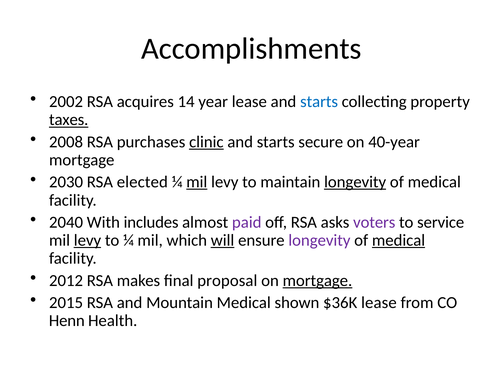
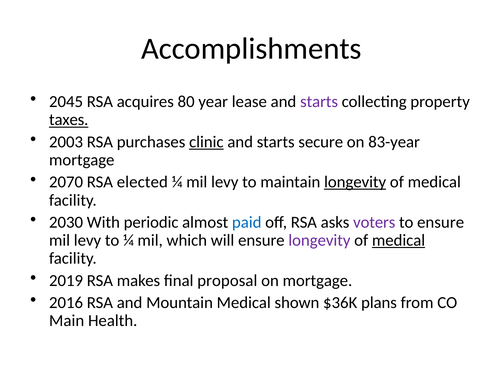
2002: 2002 -> 2045 (66, 102)
14: 14 -> 80 (186, 102)
starts colour: blue -> purple (319, 102)
2008: 2008 -> 2003 (66, 142)
40-year: 40-year -> 83-year (394, 142)
2030: 2030 -> 2070 (66, 182)
mil underline: present -> none (197, 182)
2040: 2040 -> 2030 (66, 222)
includes: includes -> periodic (151, 222)
paid colour: purple -> blue (247, 222)
to service: service -> ensure (441, 222)
levy underline: present -> none (87, 241)
will underline: present -> none (223, 241)
2012: 2012 -> 2019 (66, 281)
mortgage underline: present -> none (317, 281)
2015: 2015 -> 2016 (66, 303)
$36K lease: lease -> plans (379, 303)
Henn: Henn -> Main (67, 321)
